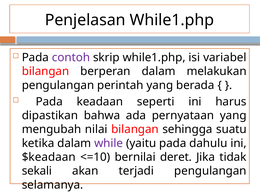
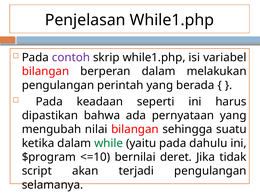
while colour: purple -> green (109, 143)
$keadaan: $keadaan -> $program (49, 157)
sekali: sekali -> script (37, 171)
